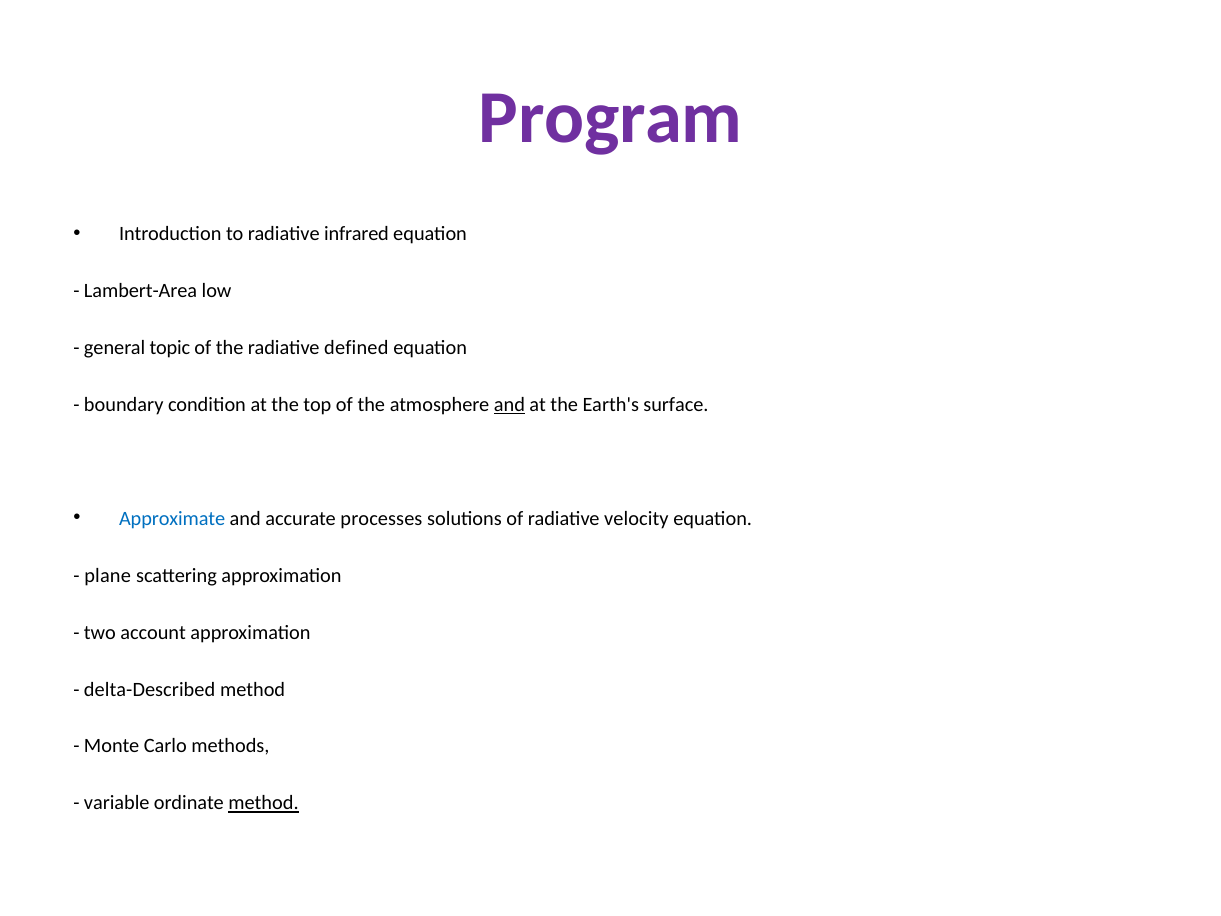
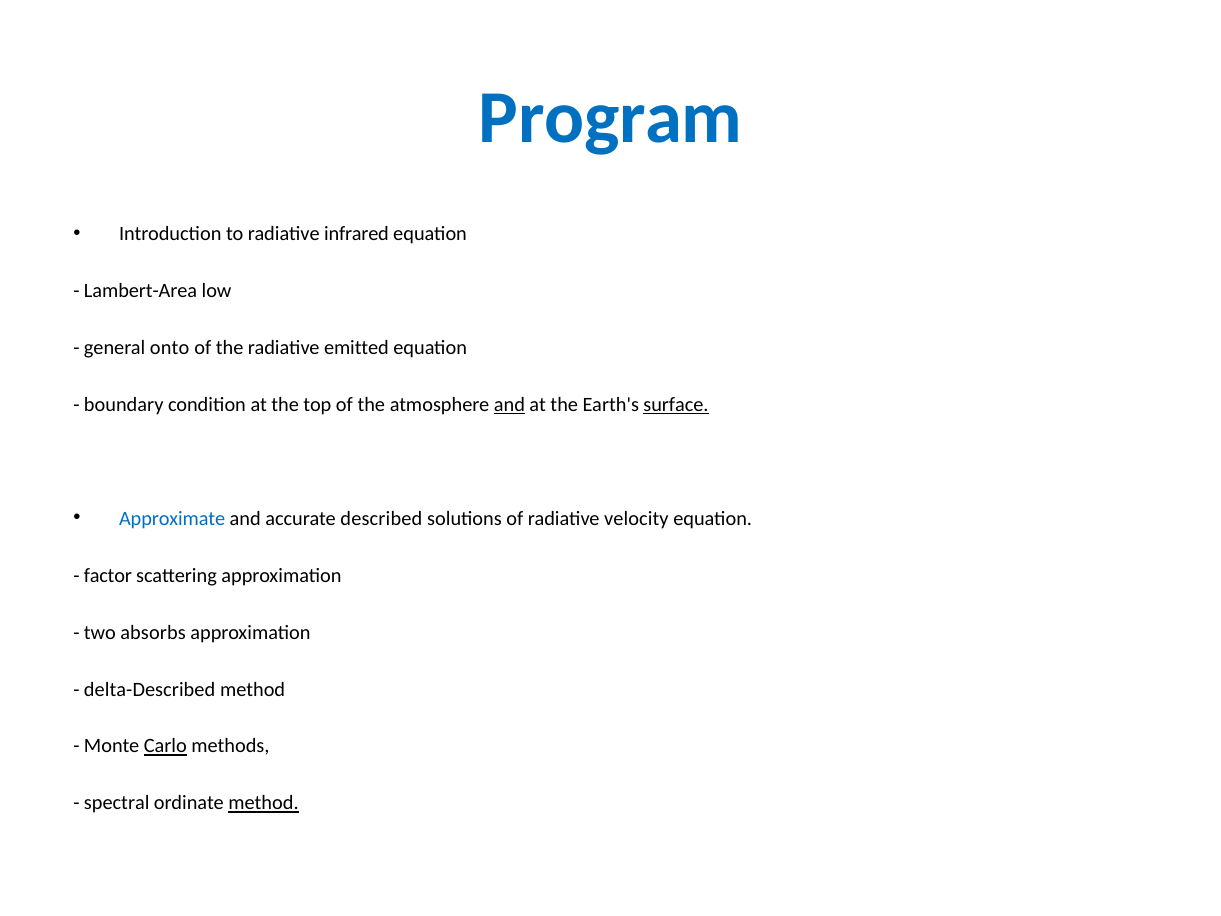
Program colour: purple -> blue (611, 118)
topic: topic -> onto (170, 347)
defined: defined -> emitted (356, 347)
surface underline: none -> present (676, 404)
processes: processes -> described (381, 518)
plane: plane -> factor (108, 575)
account: account -> absorbs (153, 632)
Carlo underline: none -> present (165, 746)
variable: variable -> spectral (117, 803)
